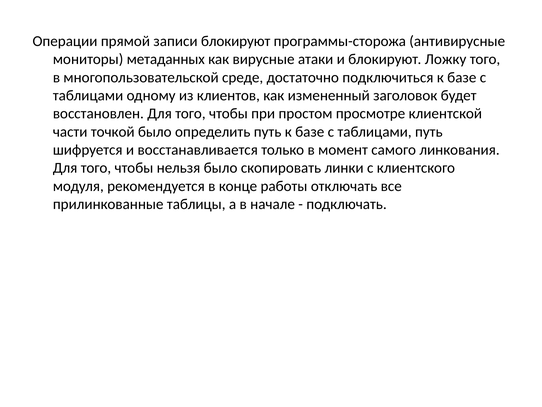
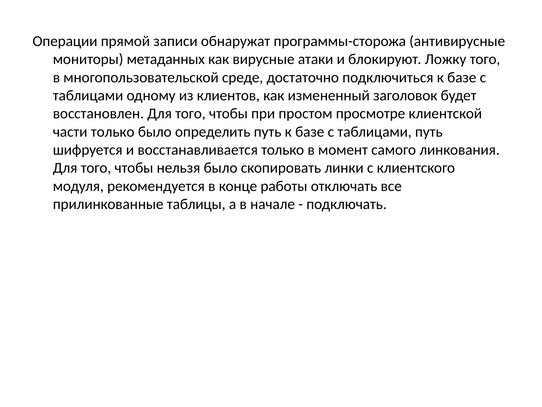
записи блокируют: блокируют -> обнаружат (236, 41)
части точкой: точкой -> только (113, 132)
